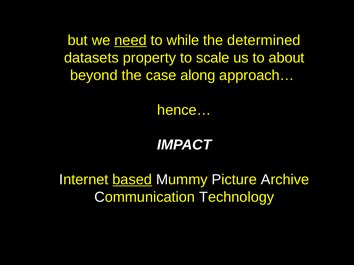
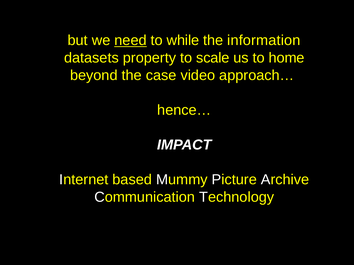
determined: determined -> information (264, 41)
about: about -> home (287, 58)
along: along -> video (198, 75)
based underline: present -> none (132, 180)
